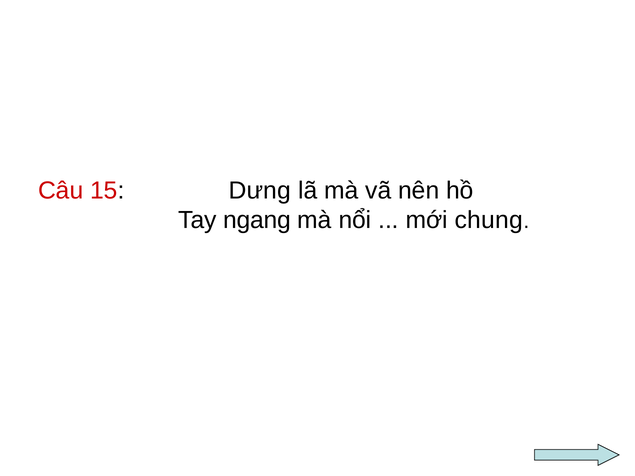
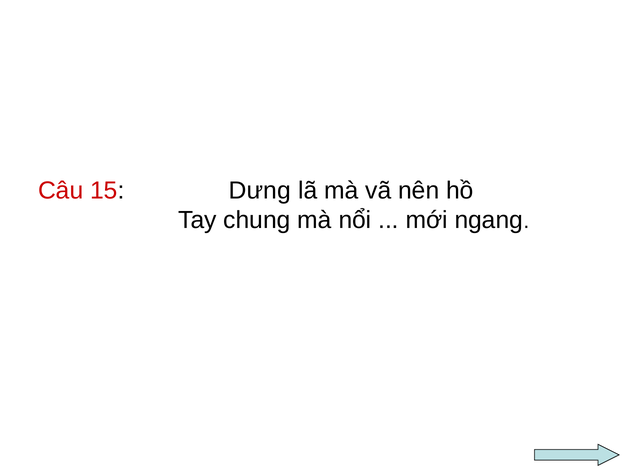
ngang: ngang -> chung (257, 220)
chung: chung -> ngang (489, 220)
